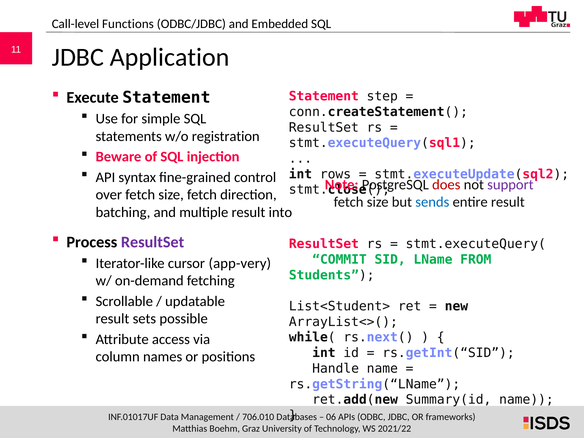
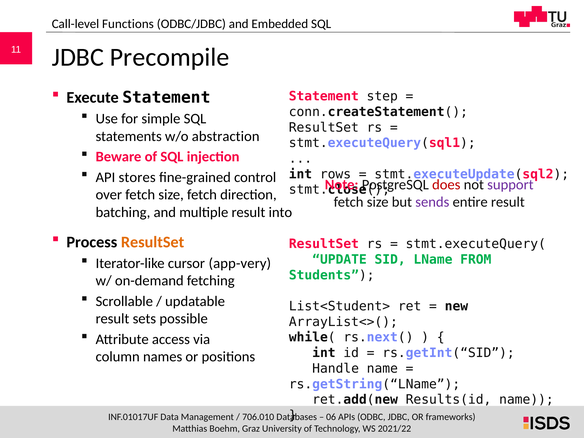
Application: Application -> Precompile (170, 57)
registration: registration -> abstraction (226, 136)
syntax: syntax -> stores (137, 177)
sends colour: blue -> purple (432, 202)
ResultSet colour: purple -> orange (153, 242)
COMMIT: COMMIT -> UPDATE (339, 260)
Summary(id: Summary(id -> Results(id (449, 400)
